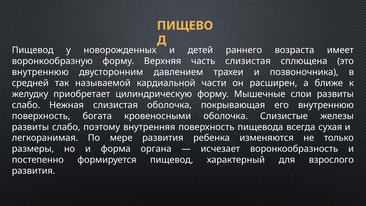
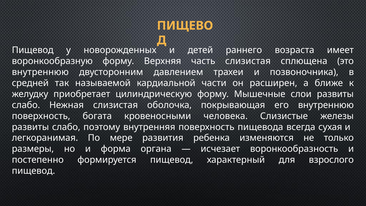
кровеносными оболочка: оболочка -> человека (226, 116)
развития: развития -> пищевод (33, 171)
